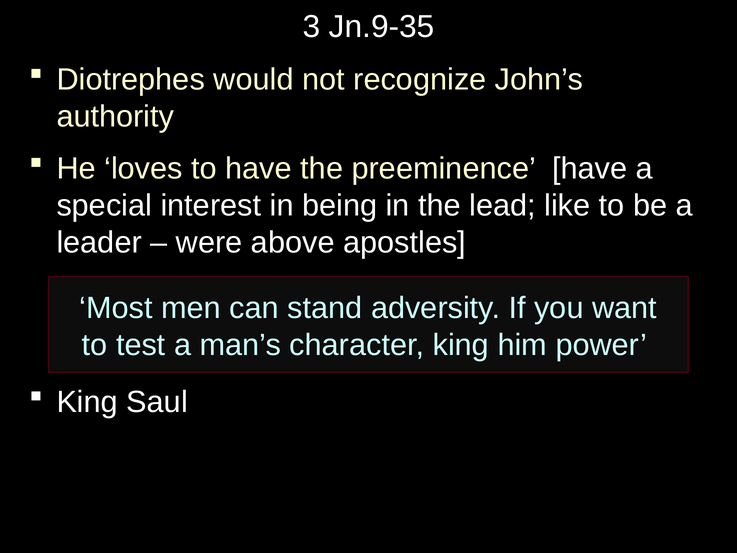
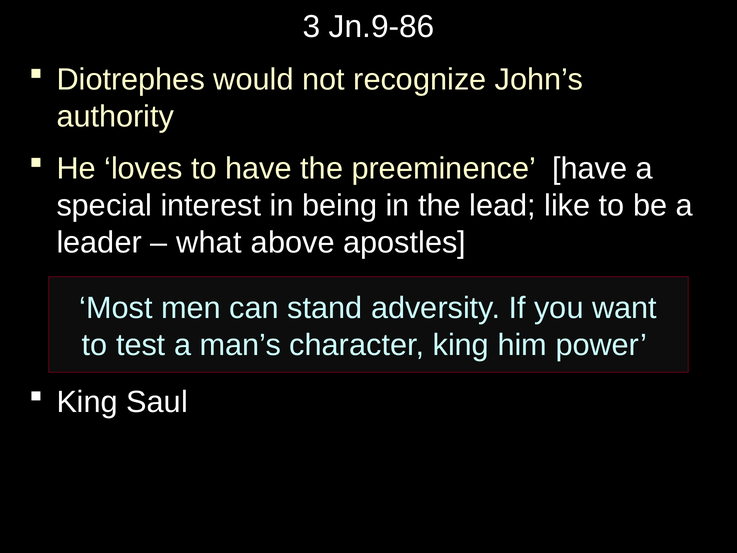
Jn.9-35: Jn.9-35 -> Jn.9-86 (382, 27)
were: were -> what (209, 242)
